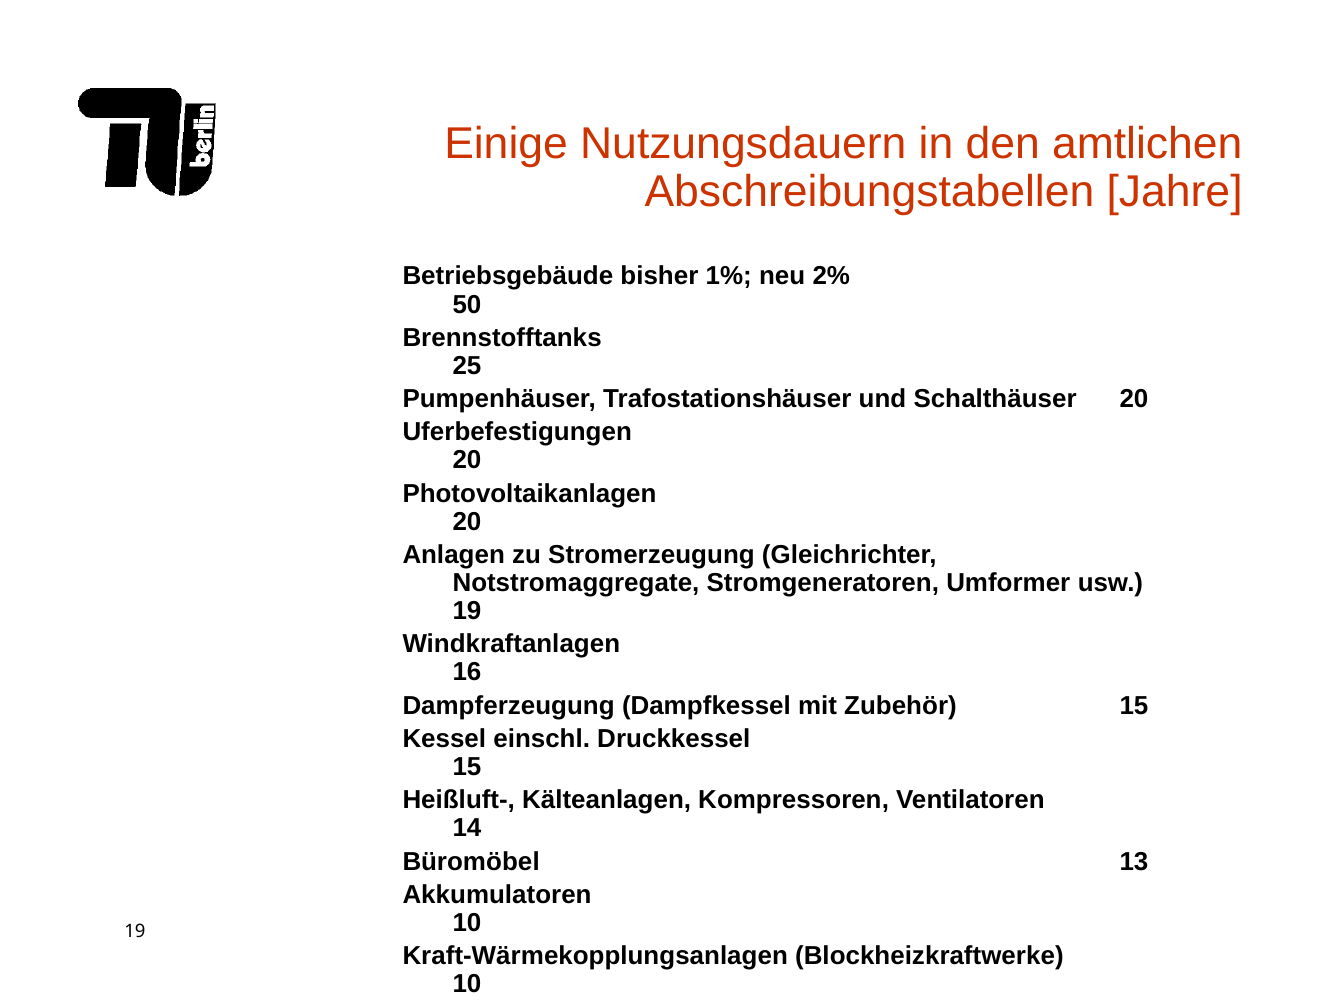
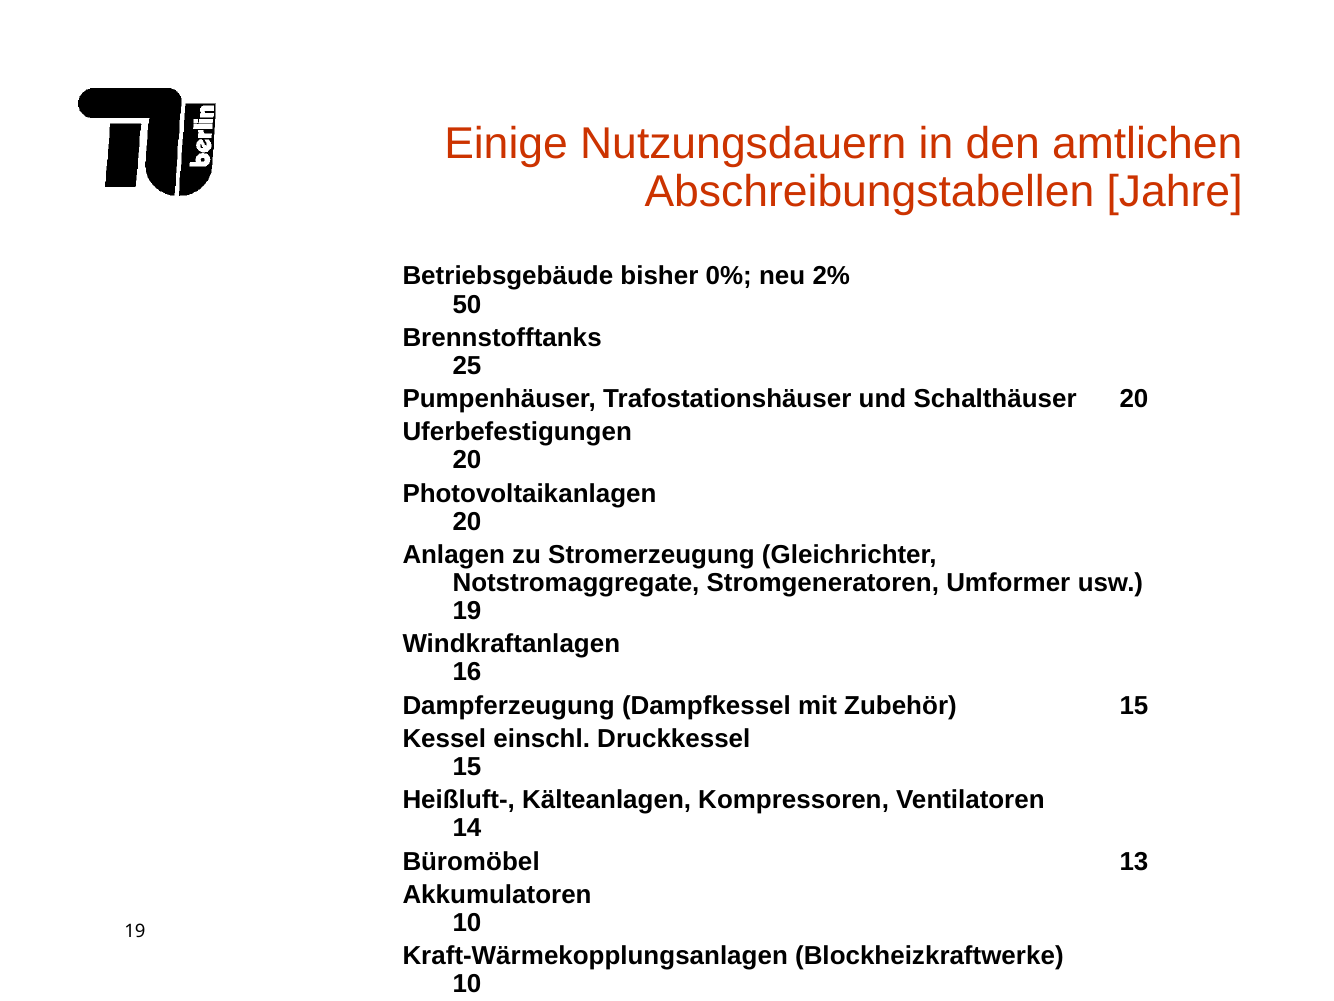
1%: 1% -> 0% (729, 276)
